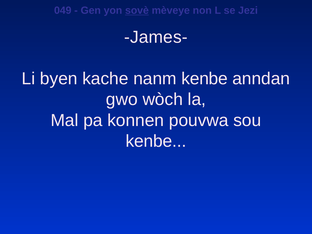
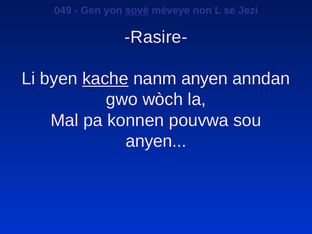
James-: James- -> Rasire- (156, 37)
kache underline: none -> present (105, 79)
nanm kenbe: kenbe -> anyen (205, 79)
kenbe: kenbe -> anyen (156, 141)
